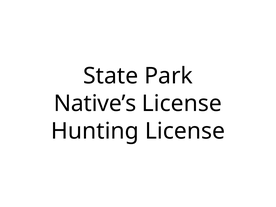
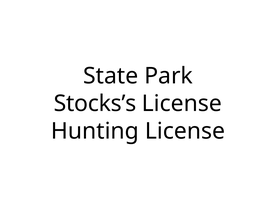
Native’s: Native’s -> Stocks’s (95, 104)
